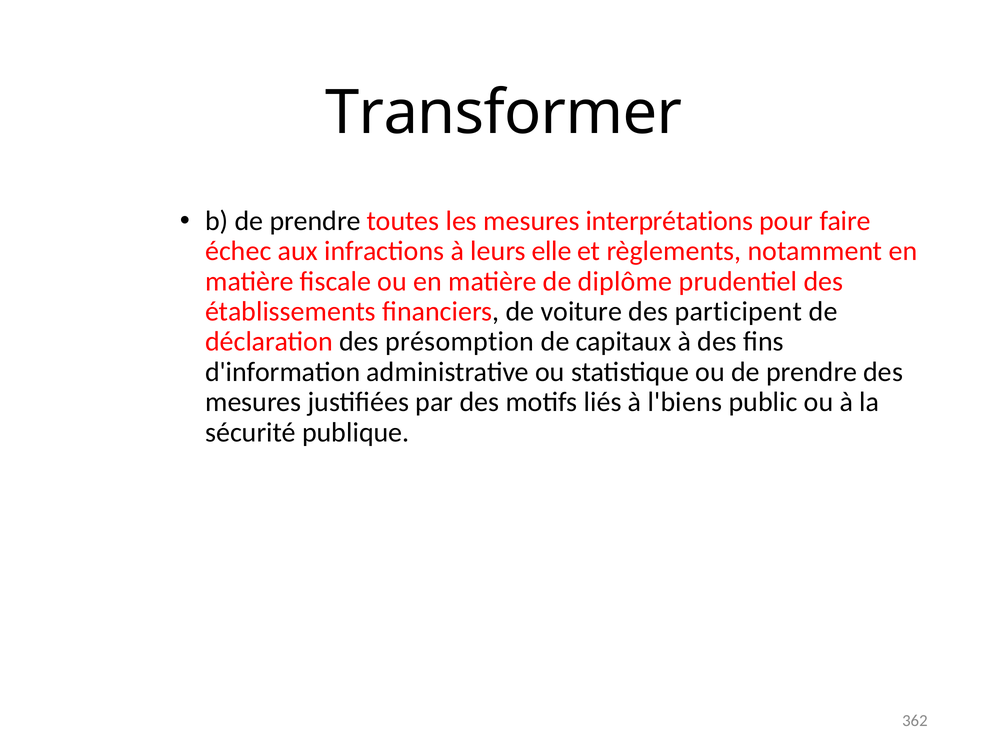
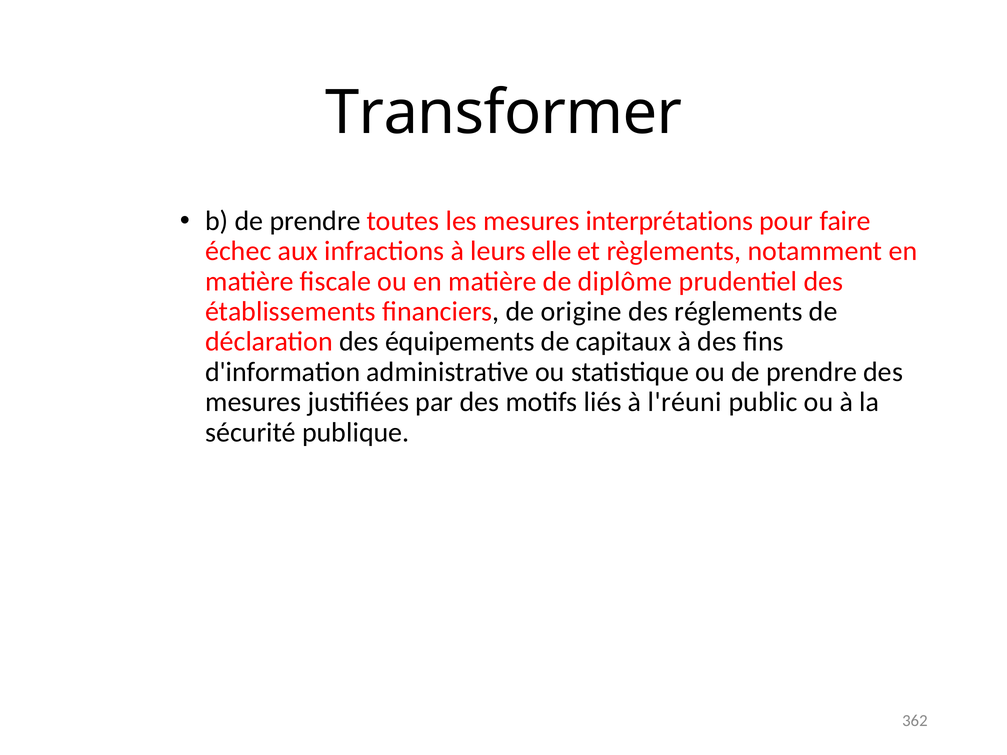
voiture: voiture -> origine (581, 312)
participent: participent -> réglements (738, 312)
présomption: présomption -> équipements (460, 342)
l'biens: l'biens -> l'réuni (685, 402)
